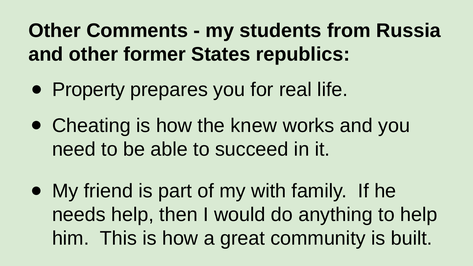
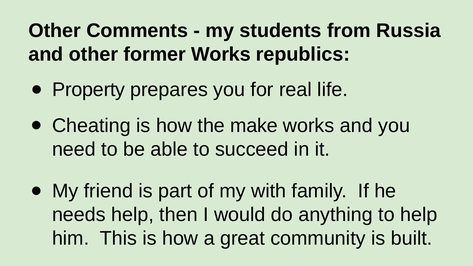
former States: States -> Works (221, 54)
knew: knew -> make (254, 126)
